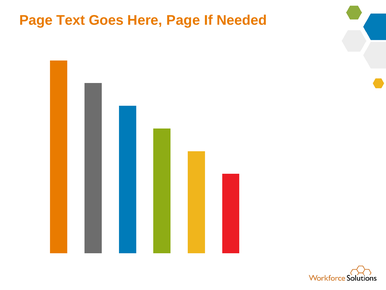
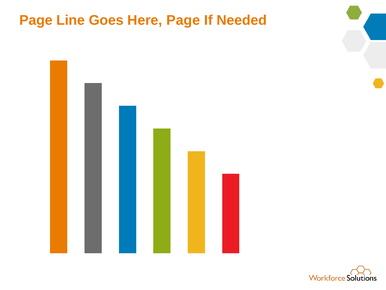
Text: Text -> Line (71, 20)
